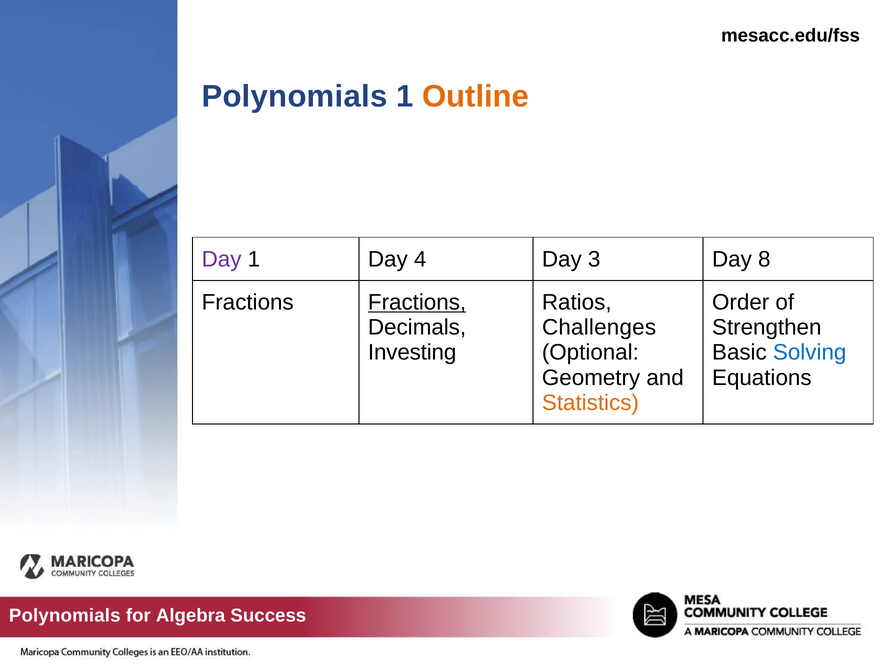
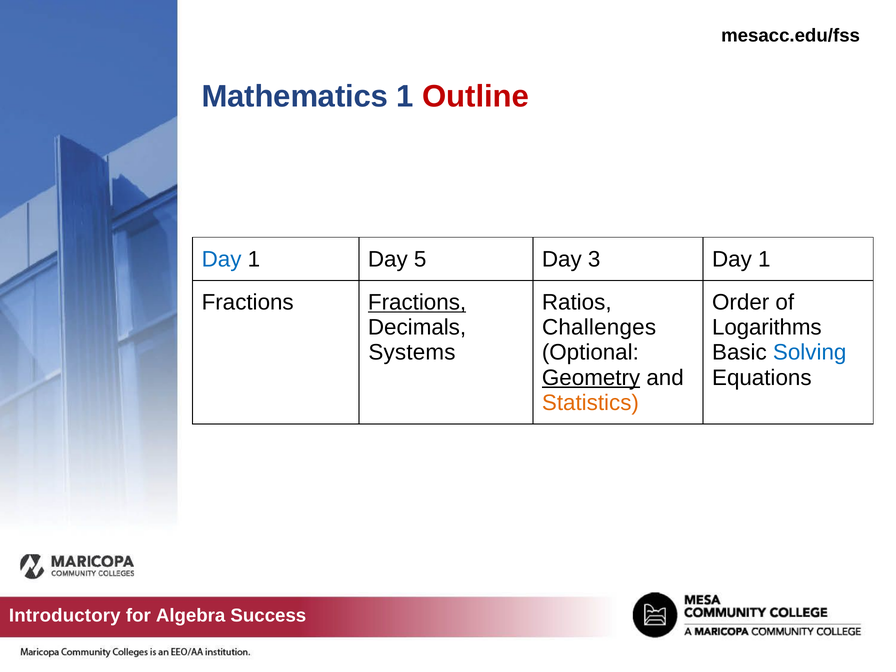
Polynomials: Polynomials -> Mathematics (295, 96)
Outline colour: orange -> red (476, 96)
Day colour: purple -> blue (222, 259)
4: 4 -> 5 (420, 259)
3 Day 8: 8 -> 1 (764, 259)
Strengthen: Strengthen -> Logarithms (767, 328)
Investing: Investing -> Systems (412, 353)
Geometry underline: none -> present (591, 378)
Polynomials: Polynomials -> Introductory (65, 616)
